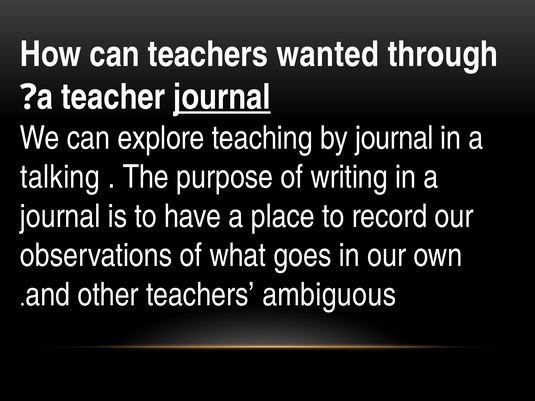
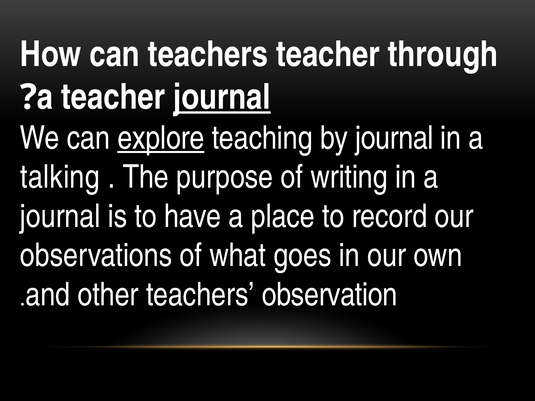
teachers wanted: wanted -> teacher (328, 54)
explore underline: none -> present (161, 138)
ambiguous: ambiguous -> observation (330, 295)
